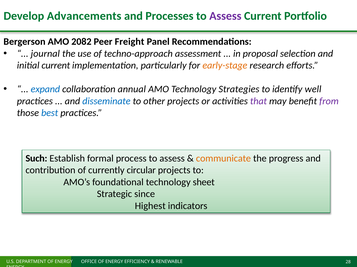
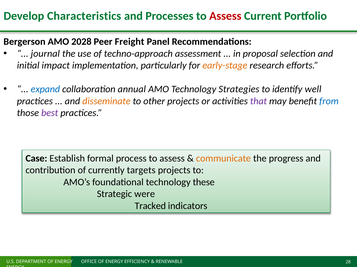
Advancements: Advancements -> Characteristics (84, 16)
Assess colour: purple -> red (225, 16)
2082: 2082 -> 2028 (81, 42)
initial current: current -> impact (56, 66)
disseminate colour: blue -> orange (106, 101)
from colour: purple -> blue (329, 101)
best colour: blue -> purple (50, 113)
Such: Such -> Case (36, 159)
circular: circular -> targets (141, 171)
sheet: sheet -> these (204, 183)
since: since -> were (145, 194)
Highest: Highest -> Tracked (150, 206)
